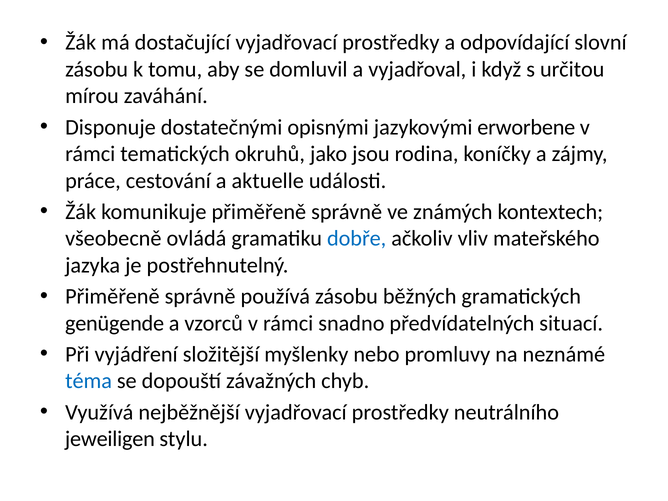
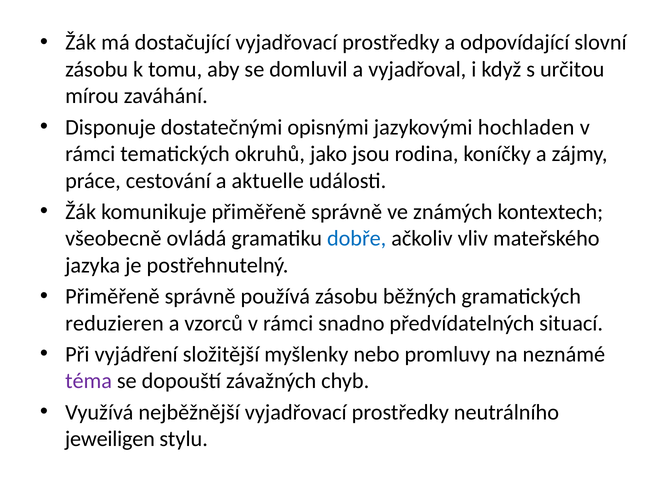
erworbene: erworbene -> hochladen (526, 127)
genügende: genügende -> reduzieren (114, 323)
téma colour: blue -> purple (89, 381)
